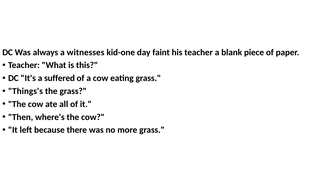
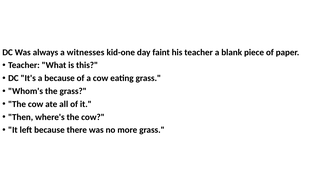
a suffered: suffered -> because (60, 78)
Things's: Things's -> Whom's (26, 91)
